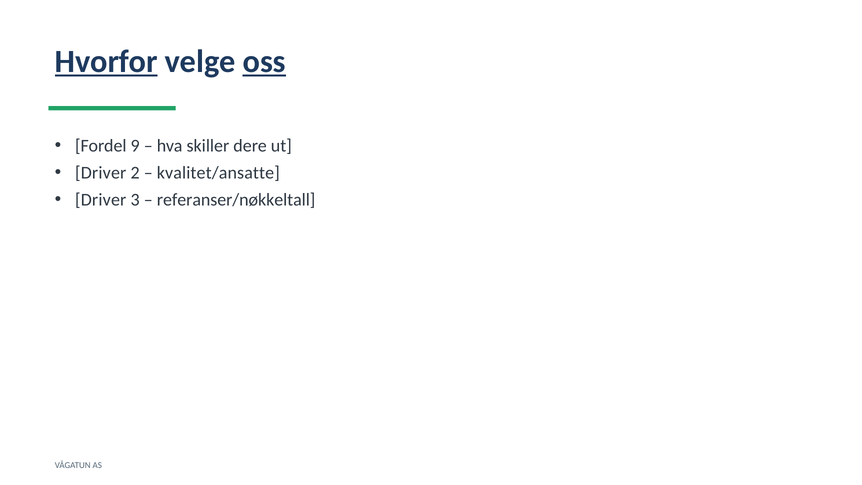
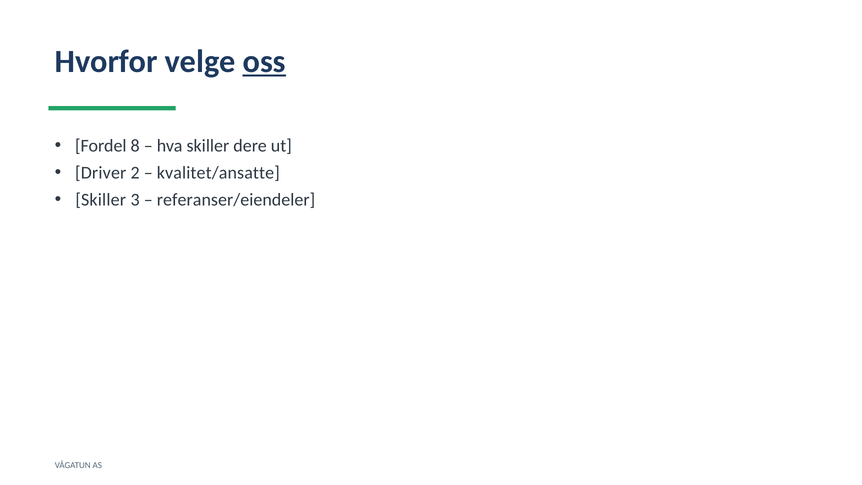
Hvorfor underline: present -> none (106, 62)
9: 9 -> 8 (135, 146)
Driver: Driver -> Skiller (101, 200)
referanser/nøkkeltall: referanser/nøkkeltall -> referanser/eiendeler (236, 200)
